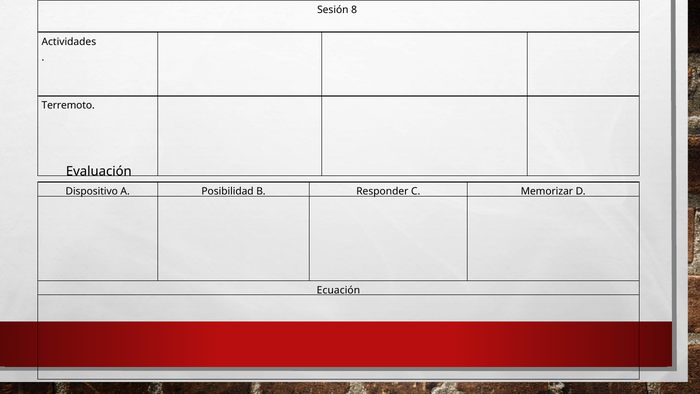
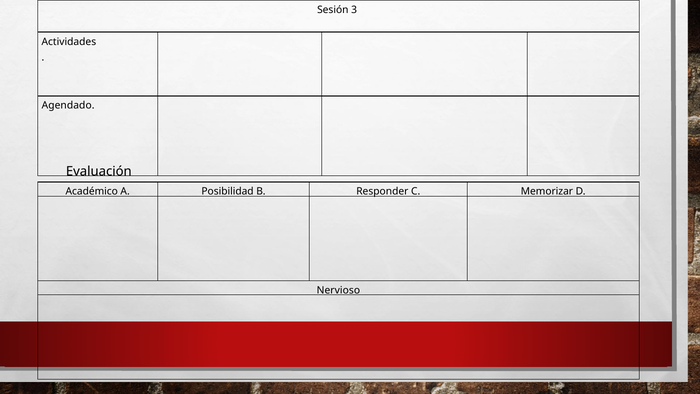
8: 8 -> 3 (354, 10)
Terremoto: Terremoto -> Agendado (68, 106)
Dispositivo: Dispositivo -> Académico (92, 191)
Ecuación: Ecuación -> Nervioso (338, 290)
